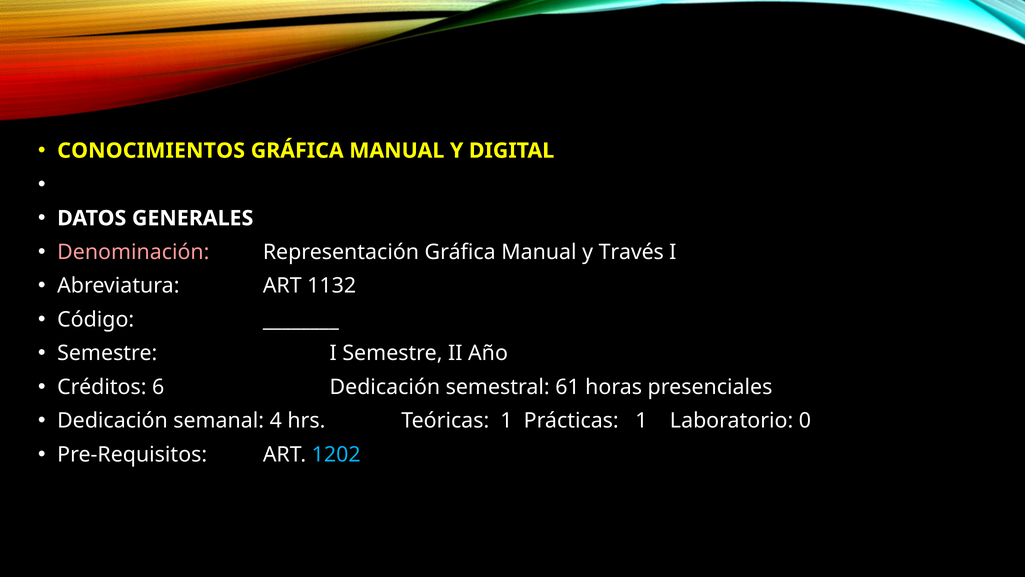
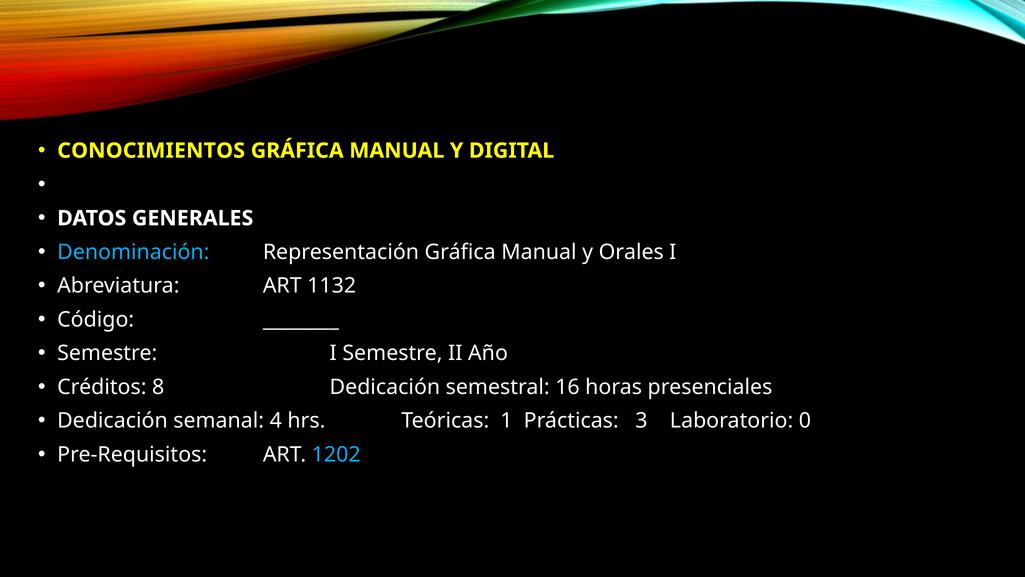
Denominación colour: pink -> light blue (133, 252)
Través: Través -> Orales (631, 252)
6: 6 -> 8 (158, 387)
61: 61 -> 16 (567, 387)
Prácticas 1: 1 -> 3 (641, 421)
